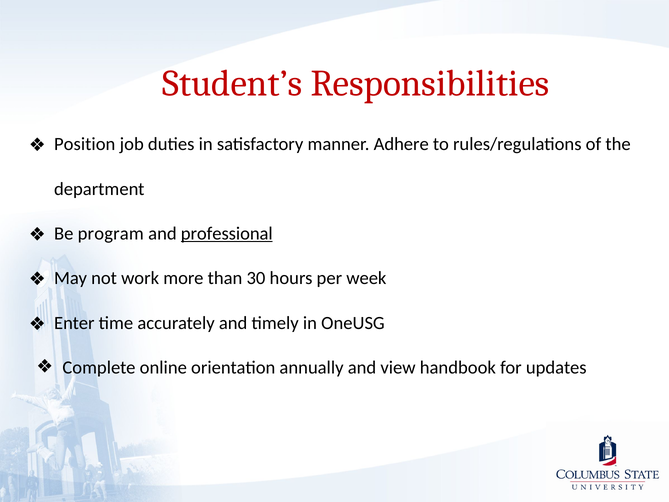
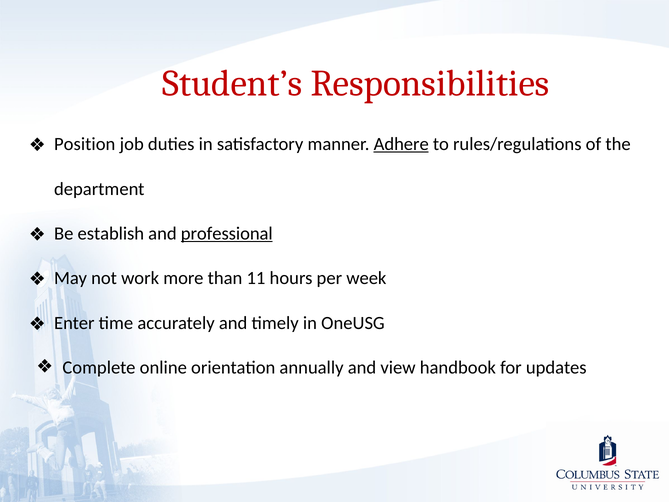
Adhere underline: none -> present (401, 144)
program: program -> establish (111, 233)
30: 30 -> 11 (256, 278)
